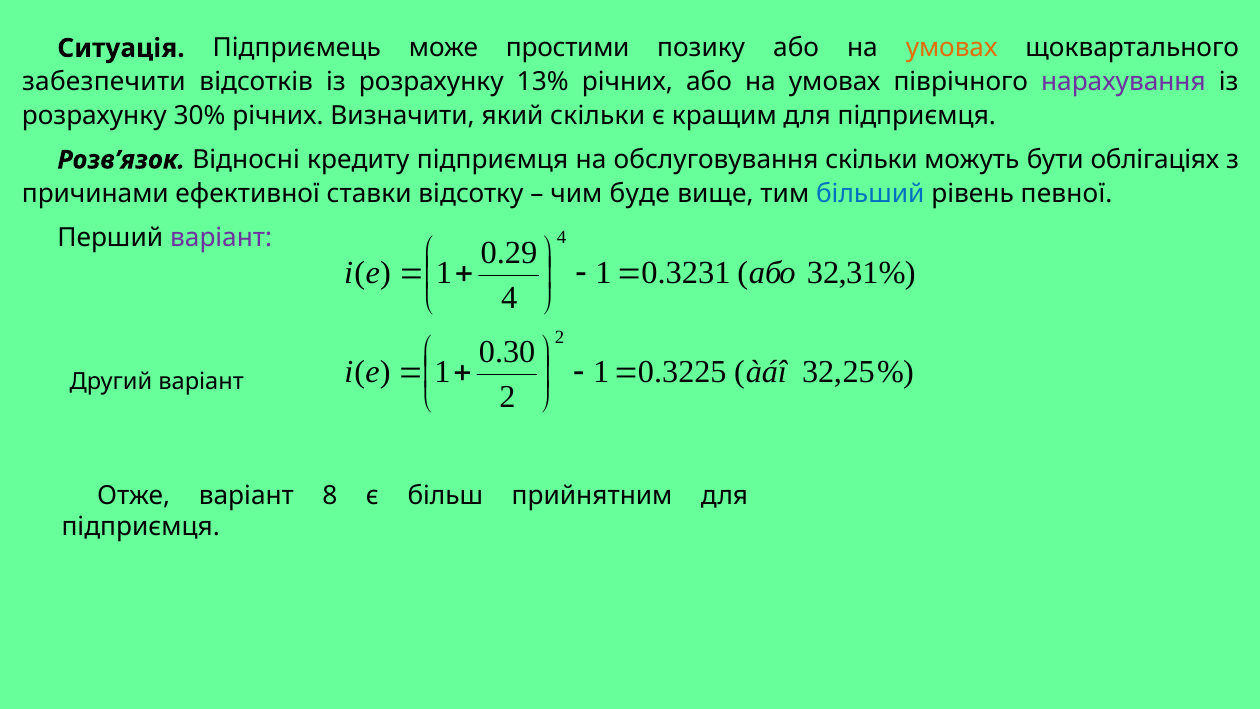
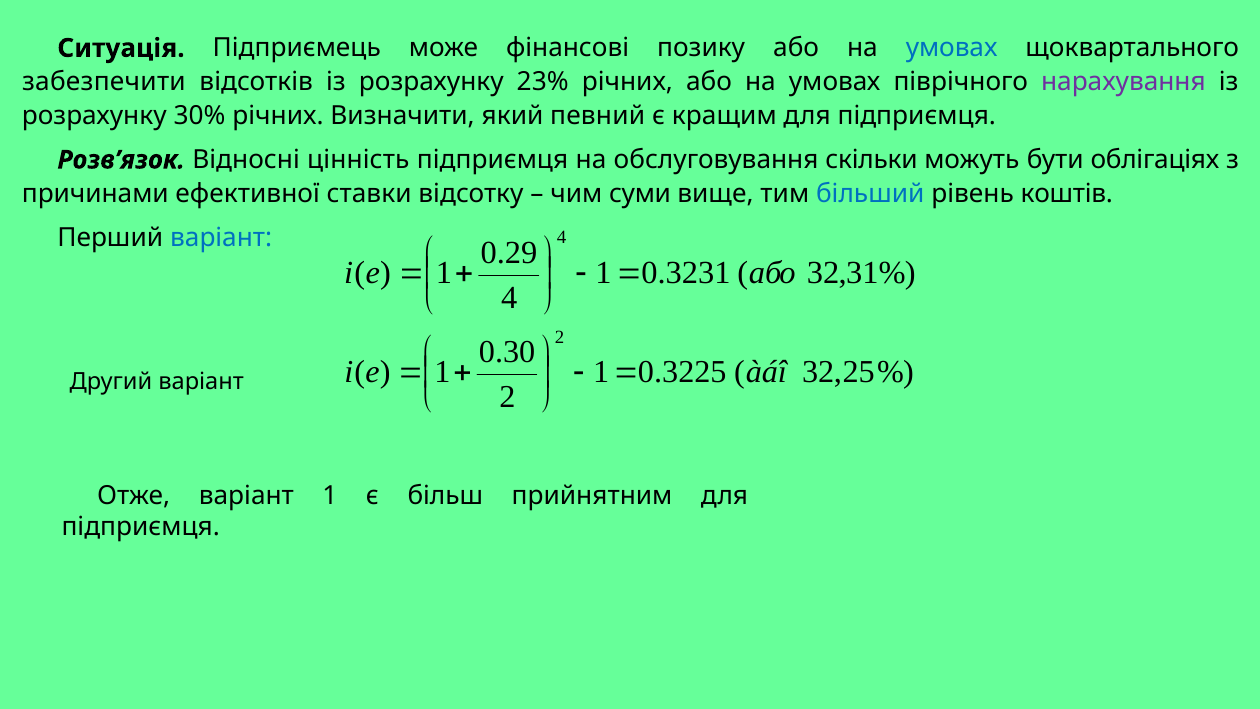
простими: простими -> фінансові (568, 48)
умовах colour: orange -> blue (952, 48)
13%: 13% -> 23% (543, 82)
який скільки: скільки -> певний (598, 116)
кредиту: кредиту -> цінність (358, 160)
буде: буде -> суми (640, 194)
певної: певної -> коштів (1067, 194)
варіант colour: purple -> blue (221, 238)
варіант 8: 8 -> 1 (330, 495)
